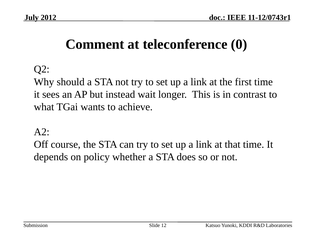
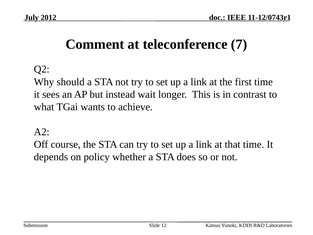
0: 0 -> 7 (239, 44)
